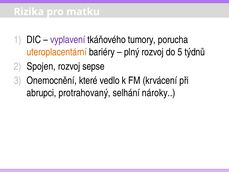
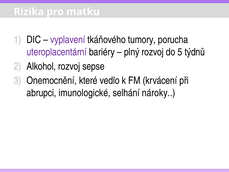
uteroplacentární colour: orange -> purple (57, 52)
Spojen: Spojen -> Alkohol (41, 66)
protrahovaný: protrahovaný -> imunologické (85, 93)
